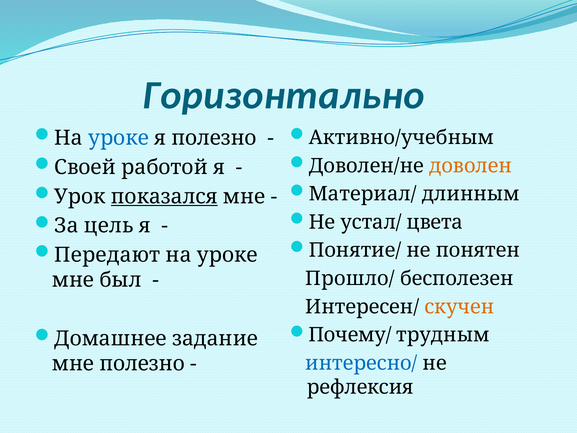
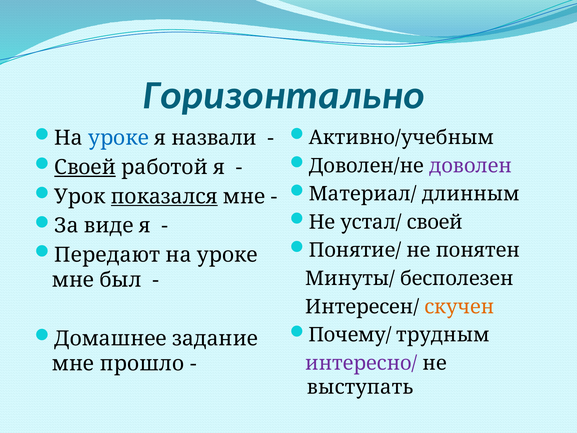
я полезно: полезно -> назвали (214, 138)
доволен colour: orange -> purple (471, 166)
Своей underline: none -> present (85, 167)
устал/ цвета: цвета -> своей (435, 222)
цель: цель -> виде (109, 226)
Прошло/: Прошло/ -> Минуты/ (350, 278)
интересно/ colour: blue -> purple (361, 363)
мне полезно: полезно -> прошло (142, 363)
рефлексия: рефлексия -> выступать (360, 387)
